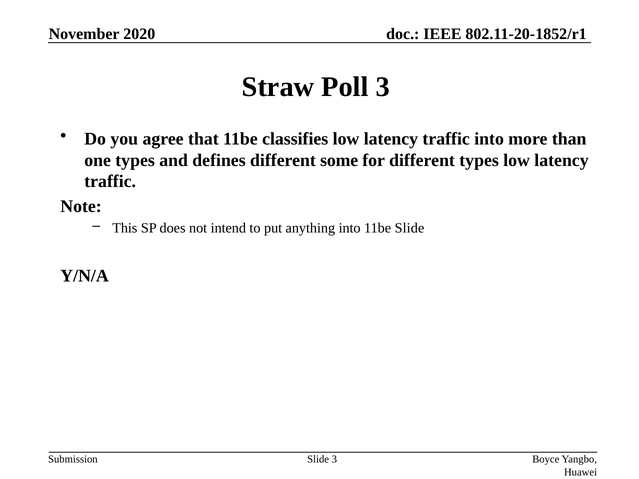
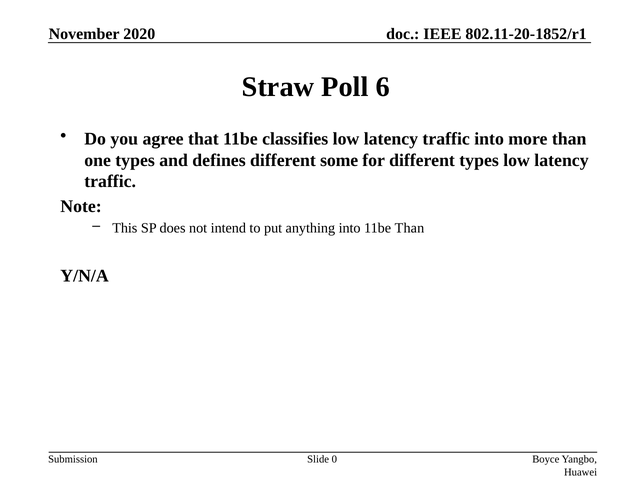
Poll 3: 3 -> 6 (383, 87)
11be Slide: Slide -> Than (409, 228)
Slide 3: 3 -> 0 (334, 460)
